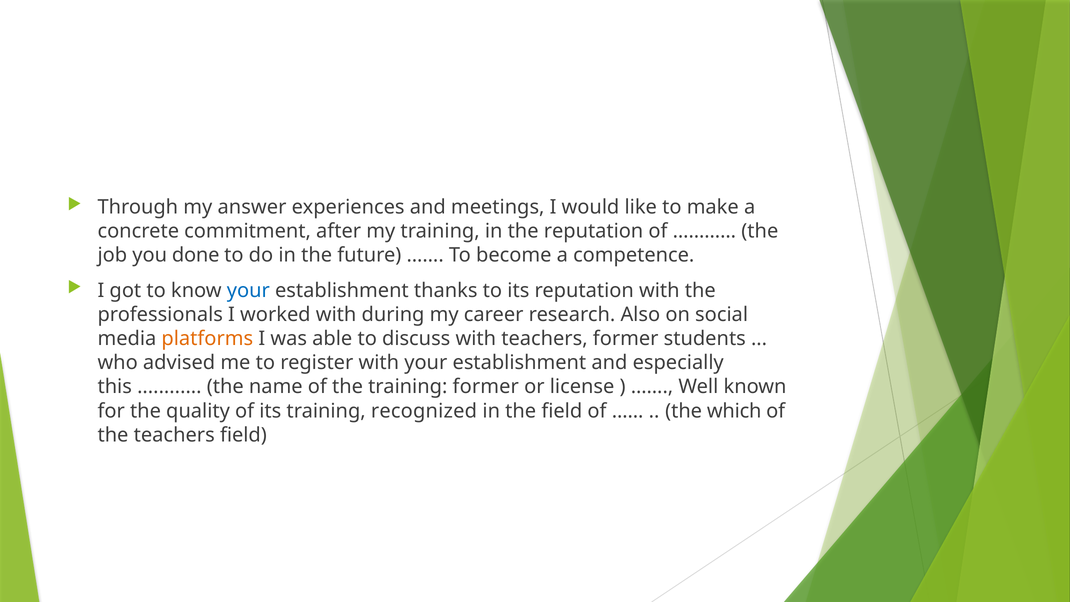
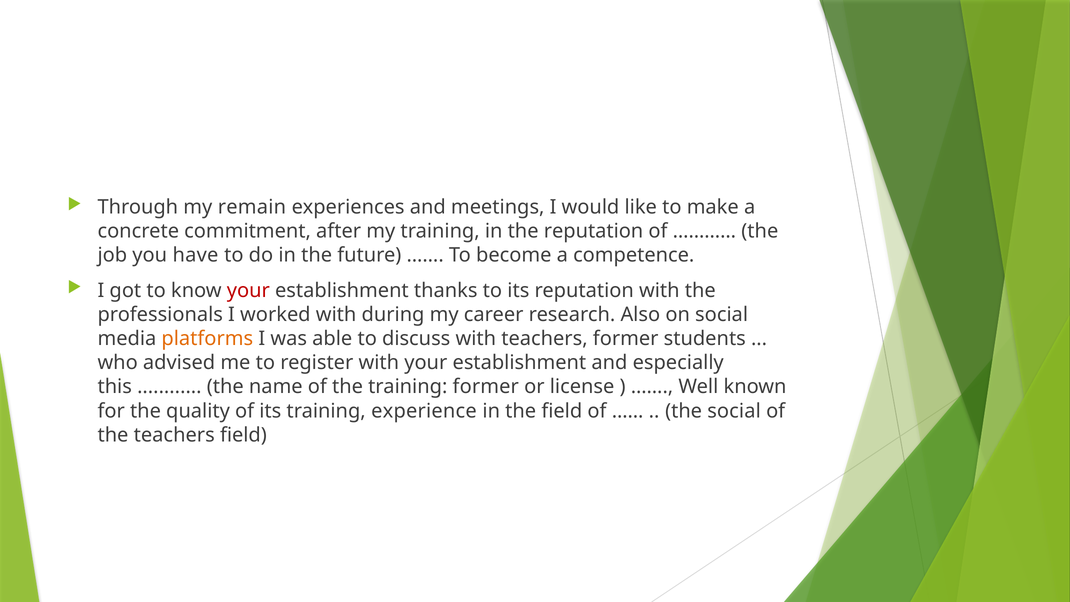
answer: answer -> remain (252, 207)
done: done -> have (195, 255)
your colour: blue -> red (248, 290)
recognized: recognized -> experience (424, 411)
the which: which -> social (734, 411)
